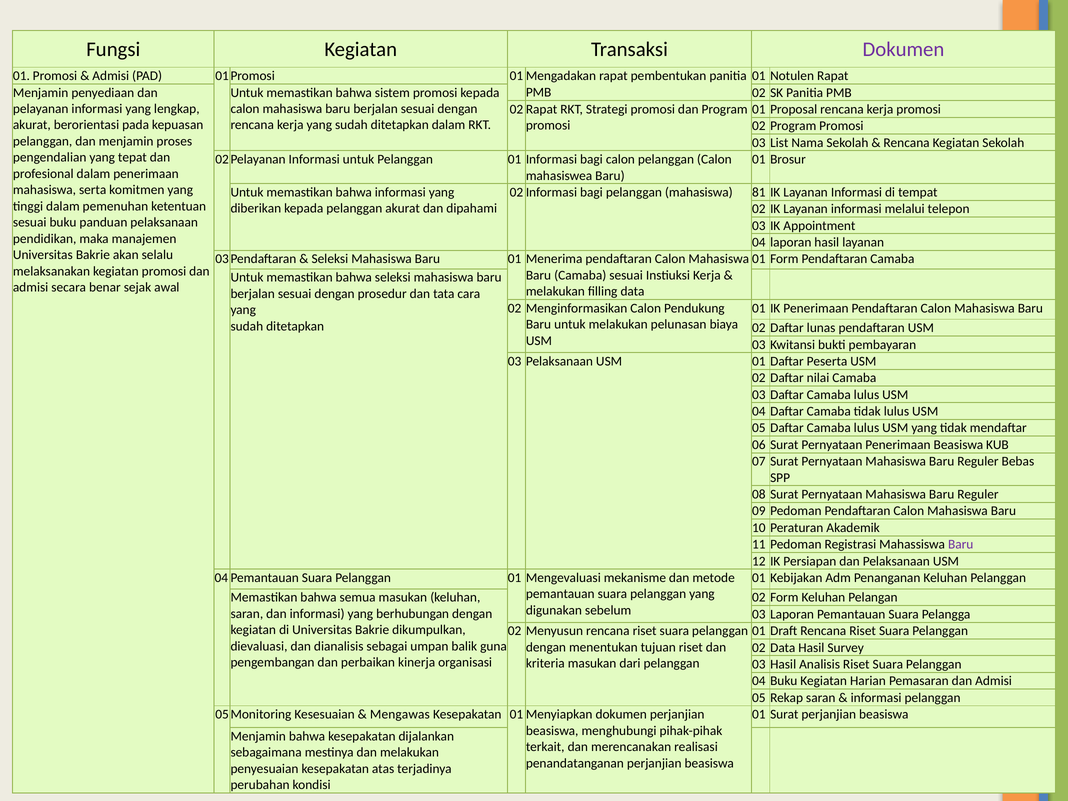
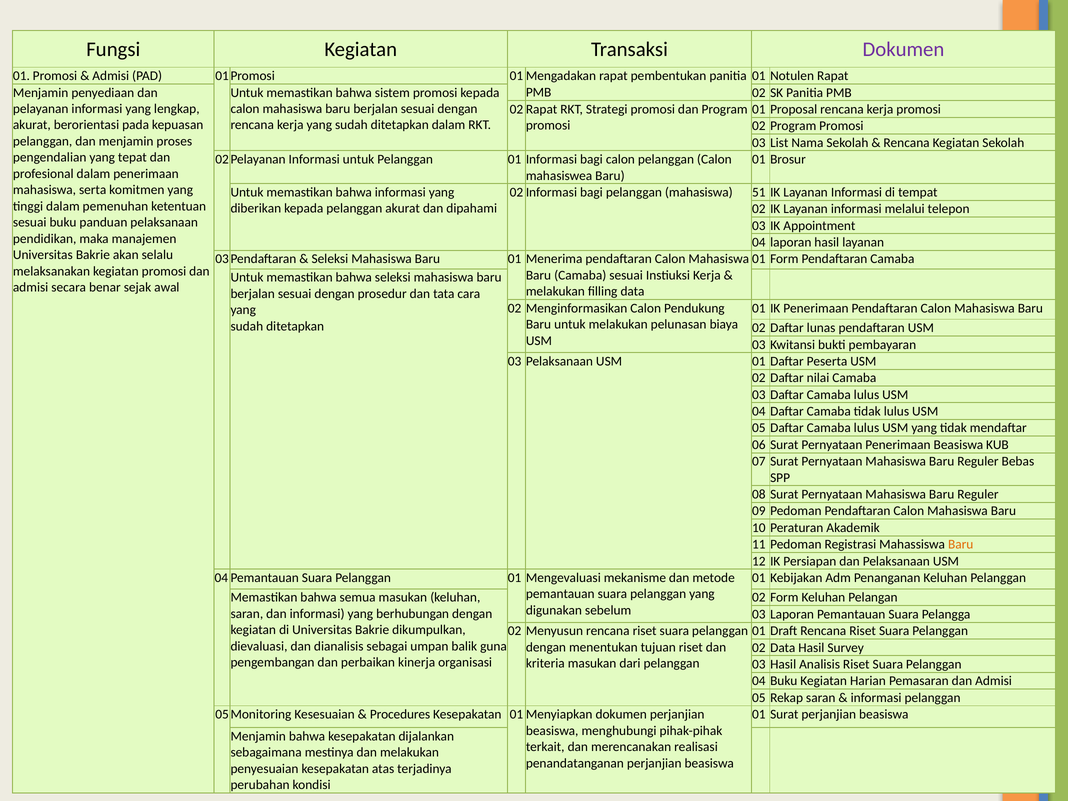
81: 81 -> 51 (759, 192)
Baru colour: purple -> orange (961, 544)
Mengawas: Mengawas -> Procedures (400, 714)
